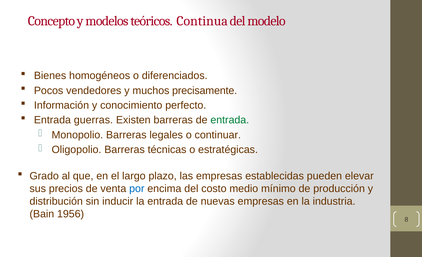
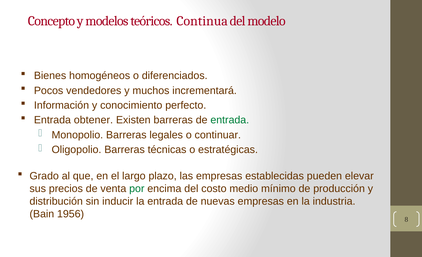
precisamente: precisamente -> incrementará (205, 90)
guerras: guerras -> obtener (93, 120)
por colour: blue -> green (137, 189)
